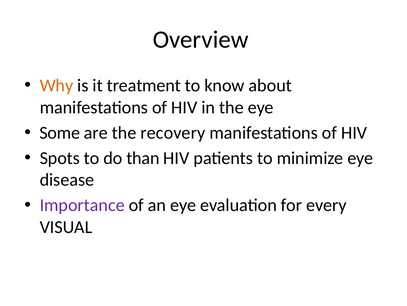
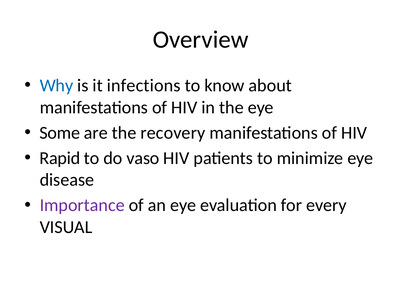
Why colour: orange -> blue (56, 85)
treatment: treatment -> infections (144, 85)
Spots: Spots -> Rapid (60, 158)
than: than -> vaso (143, 158)
